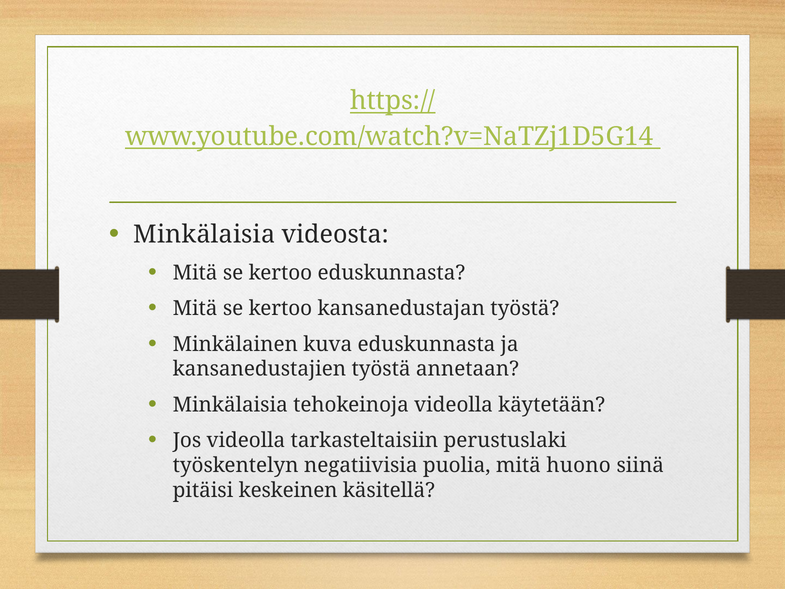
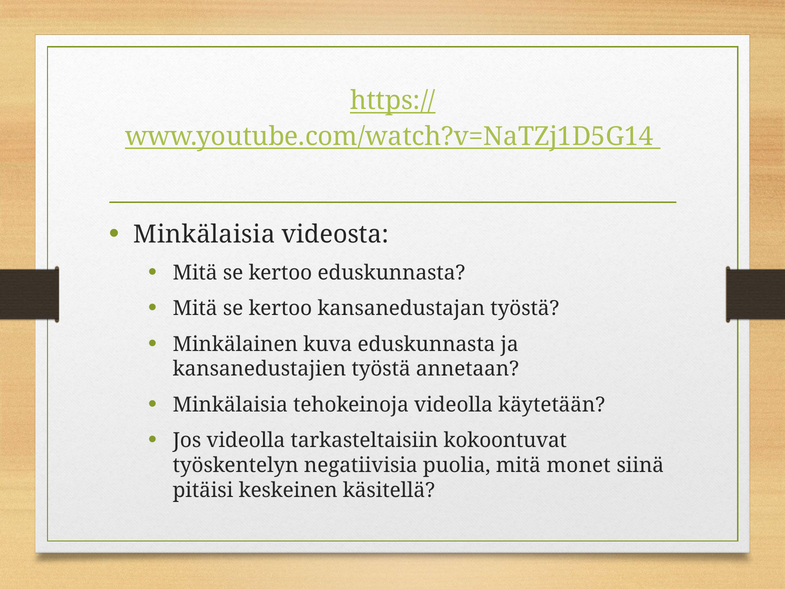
perustuslaki: perustuslaki -> kokoontuvat (505, 440)
huono: huono -> monet (579, 465)
